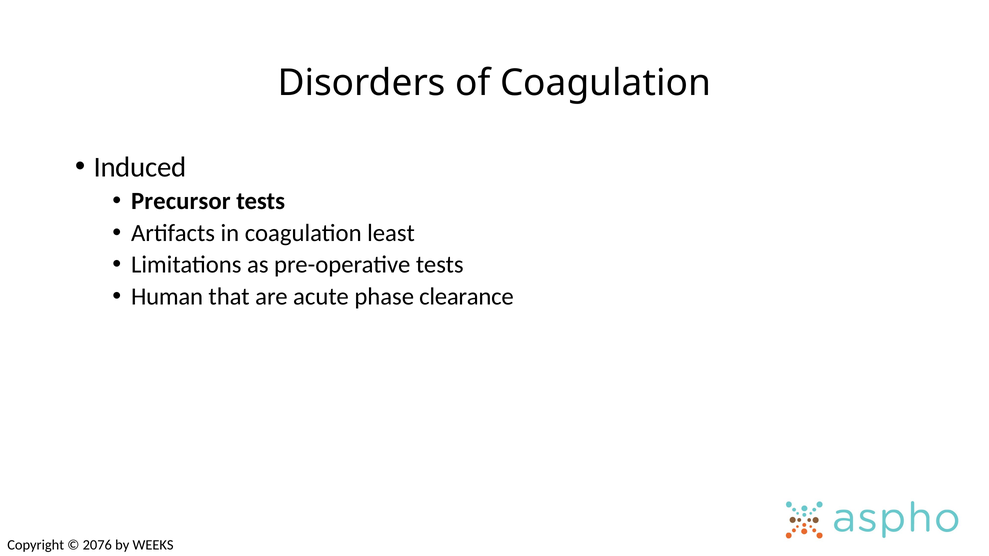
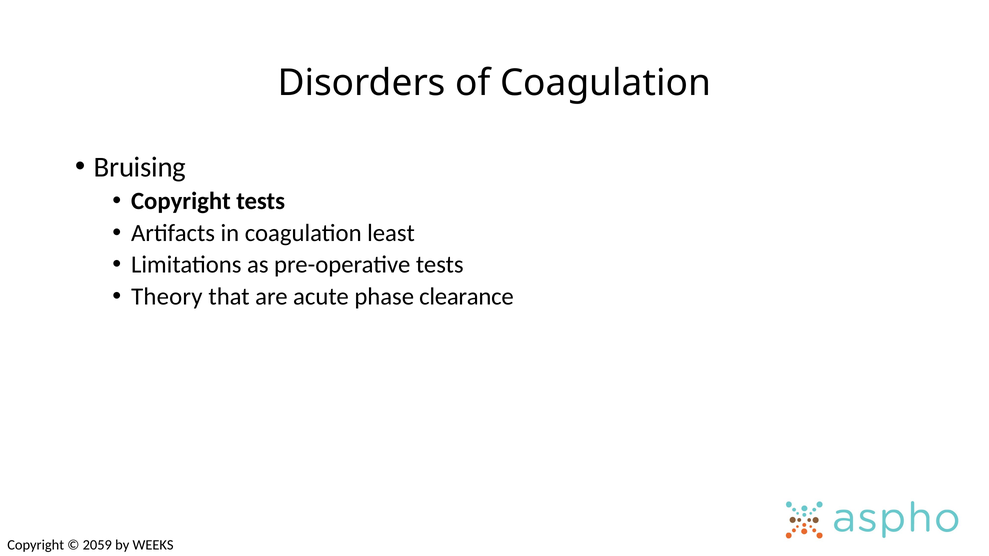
Induced: Induced -> Bruising (140, 167)
Precursor: Precursor -> Copyright (181, 201)
Human: Human -> Theory (167, 297)
2076: 2076 -> 2059 (97, 545)
